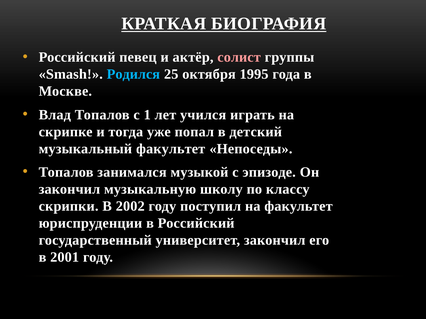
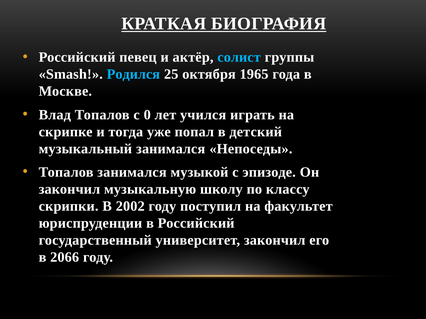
солист colour: pink -> light blue (239, 57)
1995: 1995 -> 1965 (254, 74)
1: 1 -> 0 (147, 115)
музыкальный факультет: факультет -> занимался (171, 149)
2001: 2001 -> 2066 (65, 258)
